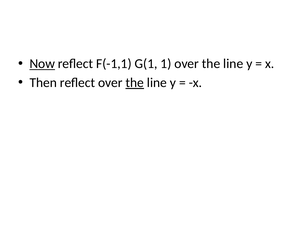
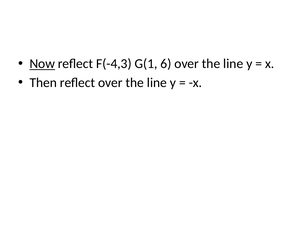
F(-1,1: F(-1,1 -> F(-4,3 (114, 64)
1: 1 -> 6 (166, 64)
the underline: present -> none (135, 82)
